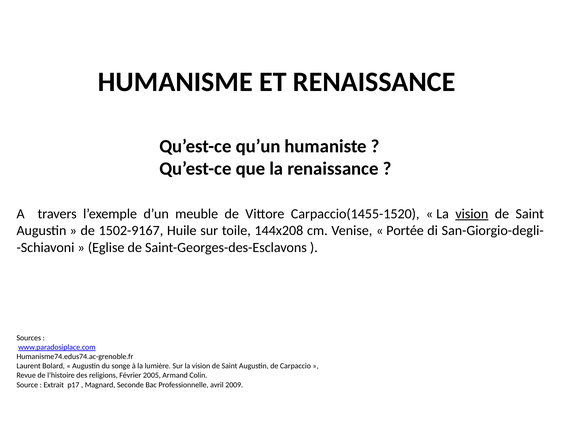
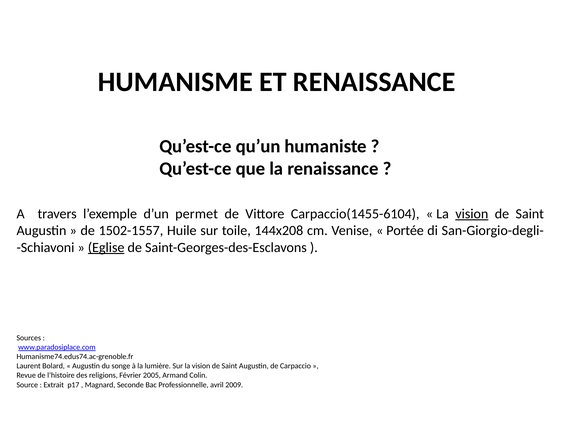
meuble: meuble -> permet (197, 214)
Carpaccio(1455-1520: Carpaccio(1455-1520 -> Carpaccio(1455-6104 (355, 214)
1502-9167: 1502-9167 -> 1502-1557 (131, 231)
Eglise underline: none -> present (106, 247)
